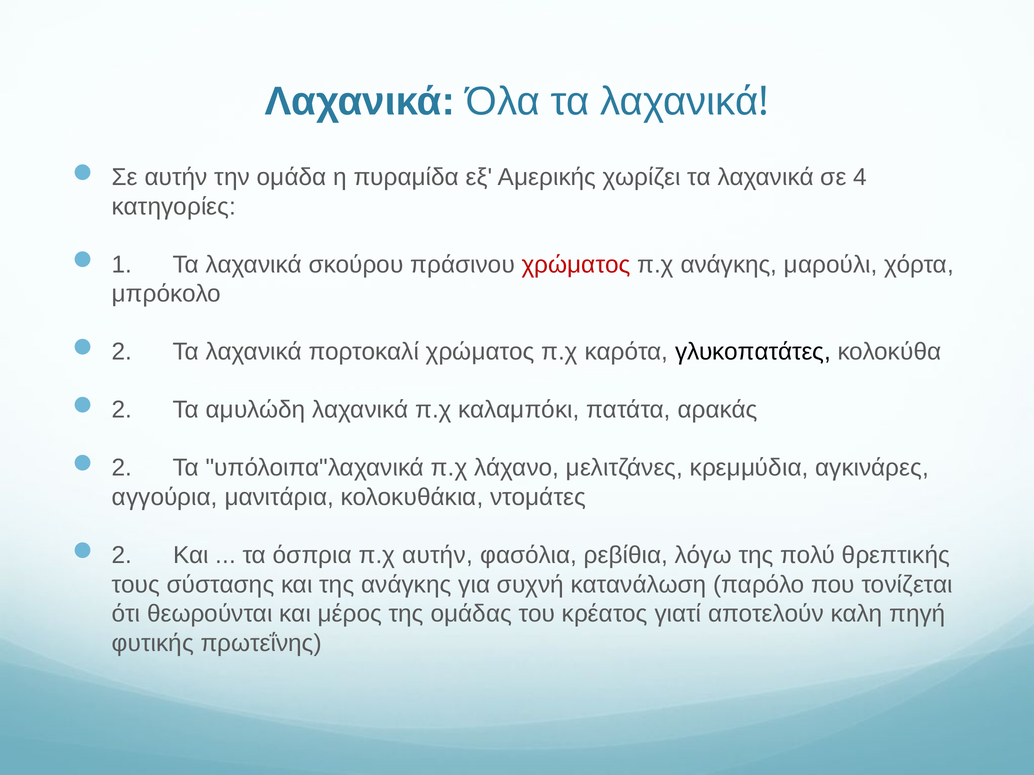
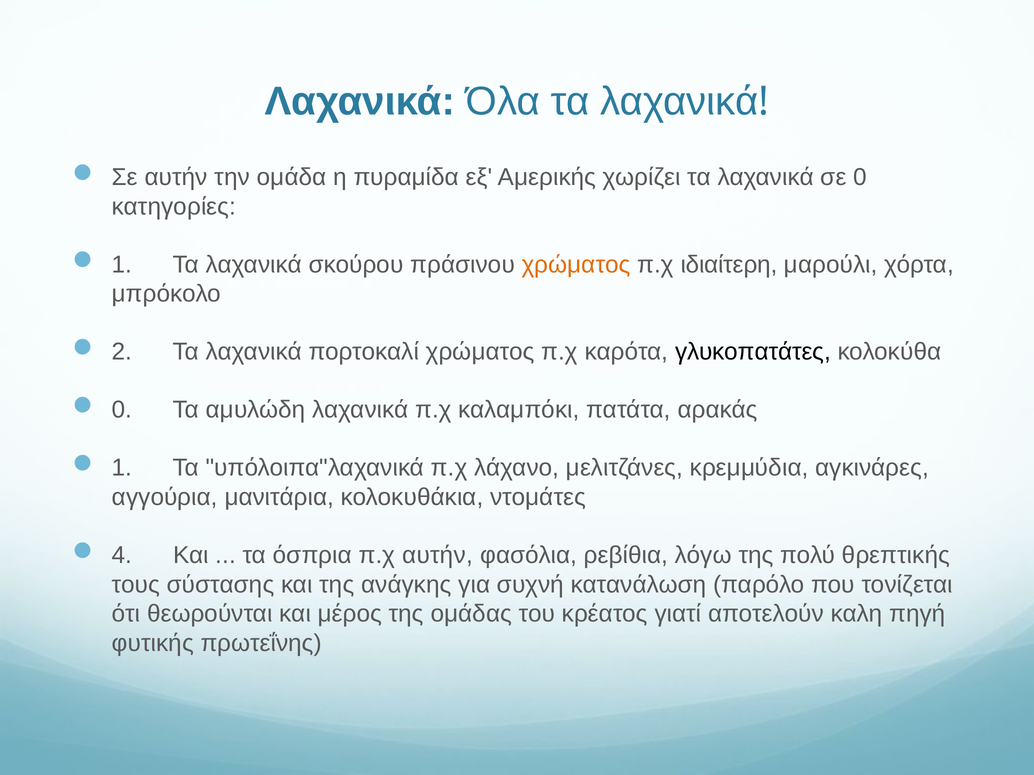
σε 4: 4 -> 0 (860, 177)
χρώματος colour: red -> orange (576, 265)
π.χ ανάγκης: ανάγκης -> ιδιαίτερη (729, 265)
2: 2 -> 0 (122, 410)
2: 2 -> 1 (122, 468)
2: 2 -> 4 (122, 556)
